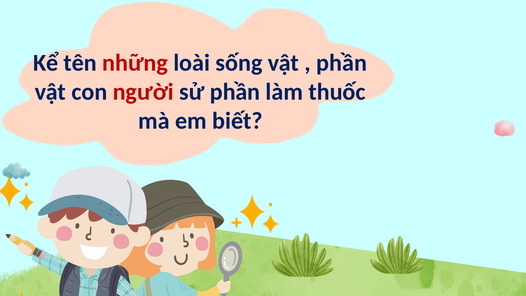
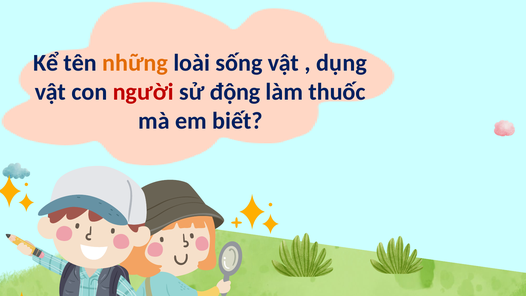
những colour: red -> orange (135, 63)
phần: phần -> dụng (342, 63)
sử phần: phần -> động (235, 92)
